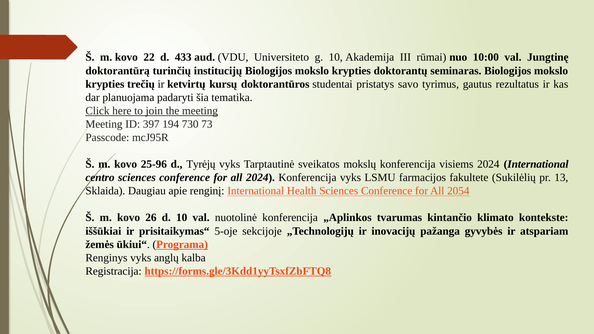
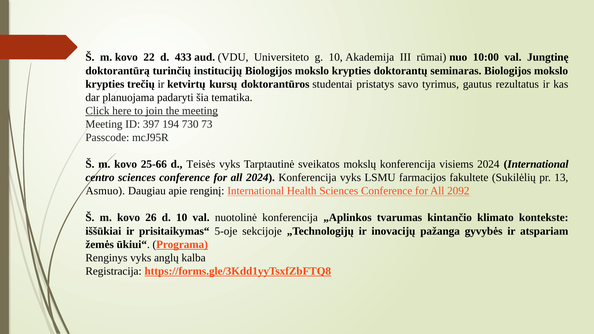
25-96: 25-96 -> 25-66 (154, 164)
Tyrėjų: Tyrėjų -> Teisės (201, 164)
Sklaida: Sklaida -> Asmuo (105, 191)
2054: 2054 -> 2092 (458, 191)
